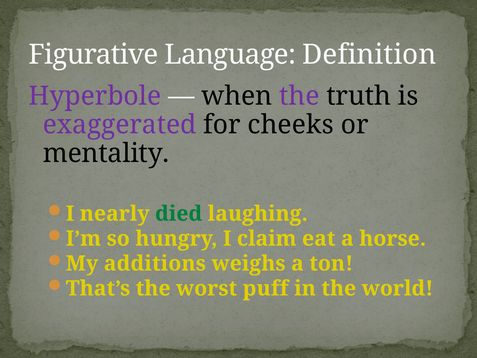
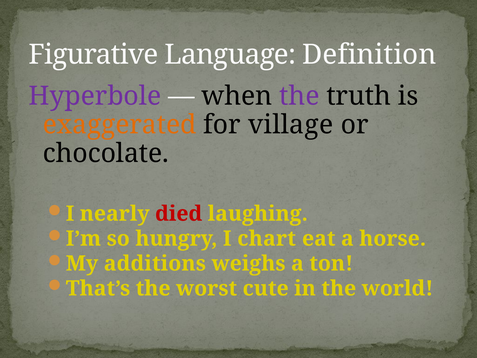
exaggerated colour: purple -> orange (120, 125)
cheeks: cheeks -> village (291, 125)
mentality: mentality -> chocolate (106, 153)
died colour: green -> red (179, 214)
claim: claim -> chart (267, 238)
puff: puff -> cute (266, 288)
